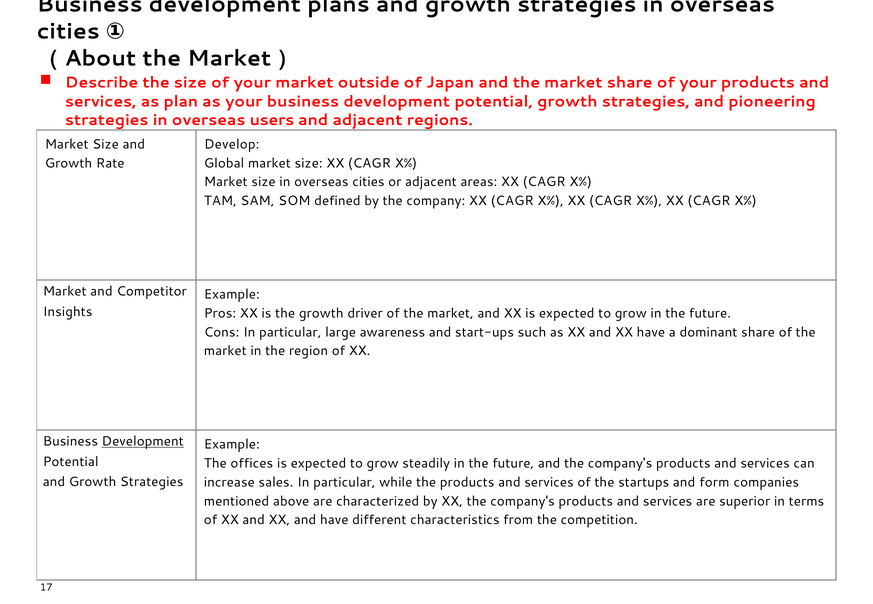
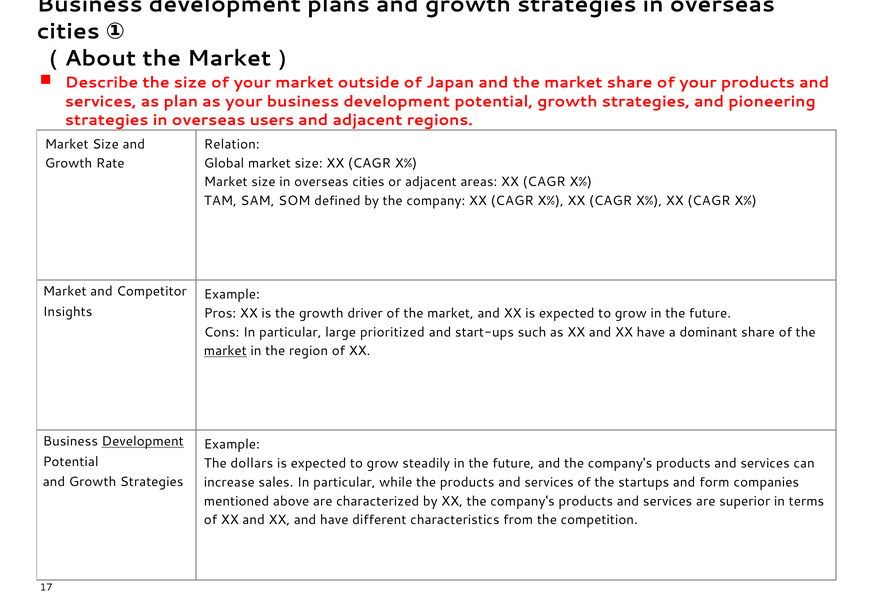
Develop: Develop -> Relation (232, 144)
awareness: awareness -> prioritized (392, 332)
market underline: none -> present (225, 351)
offices: offices -> dollars (252, 464)
